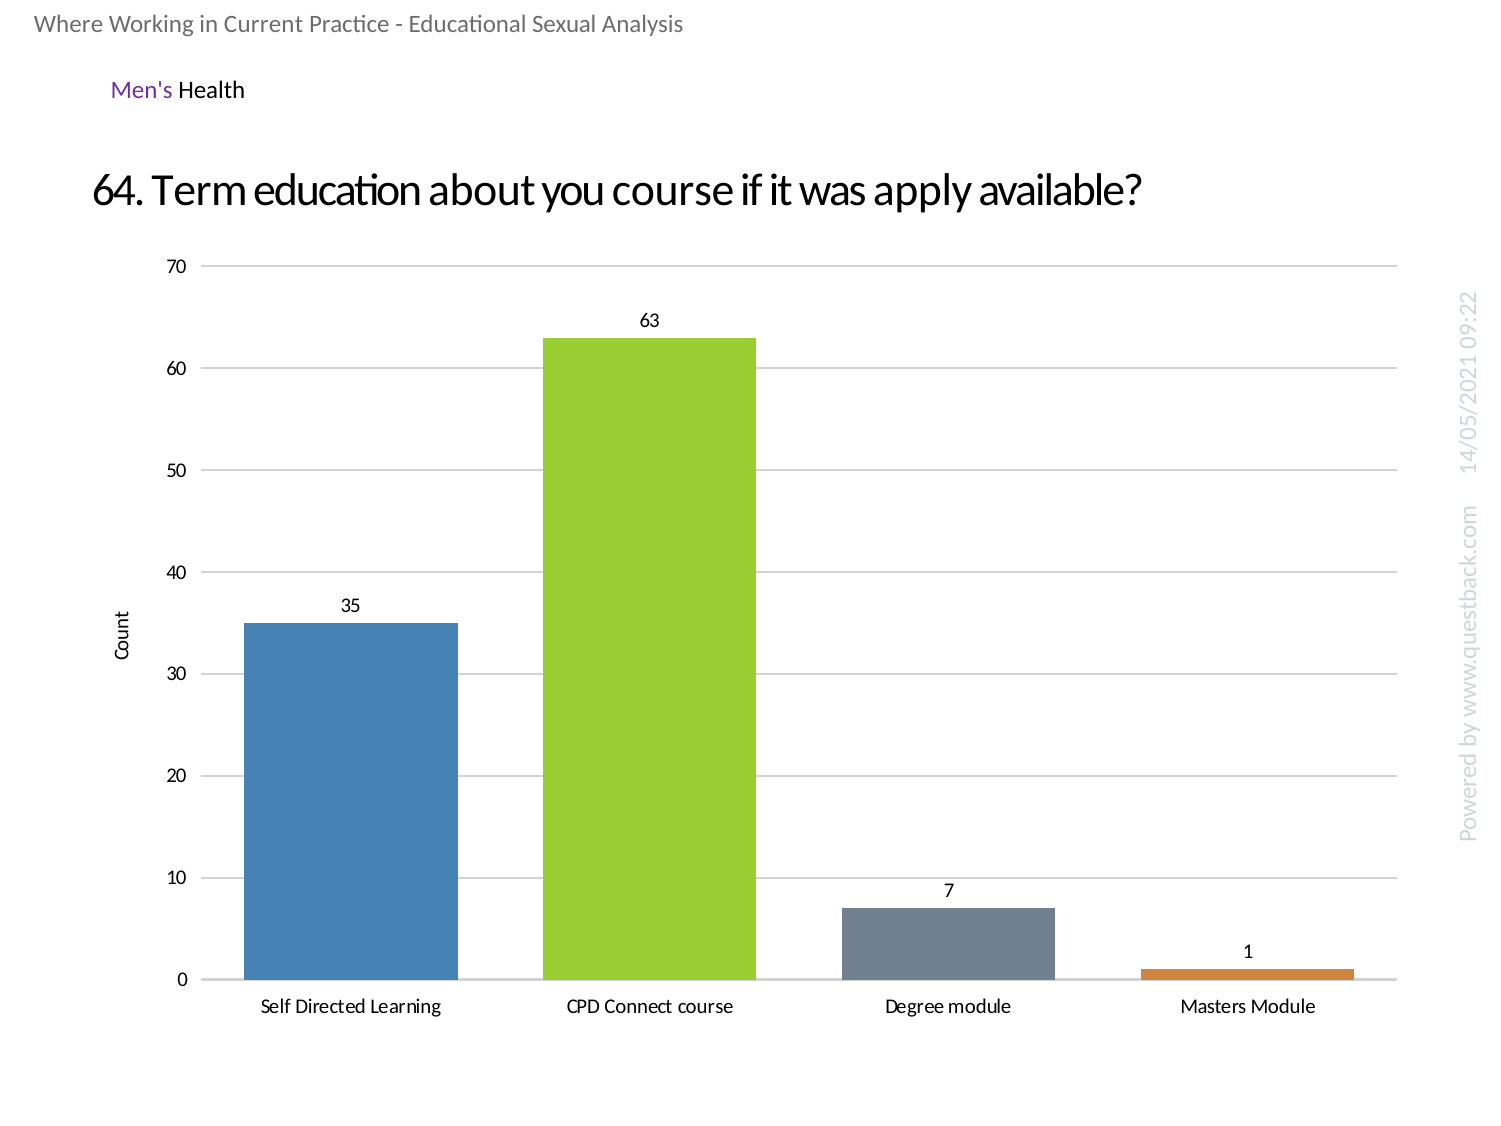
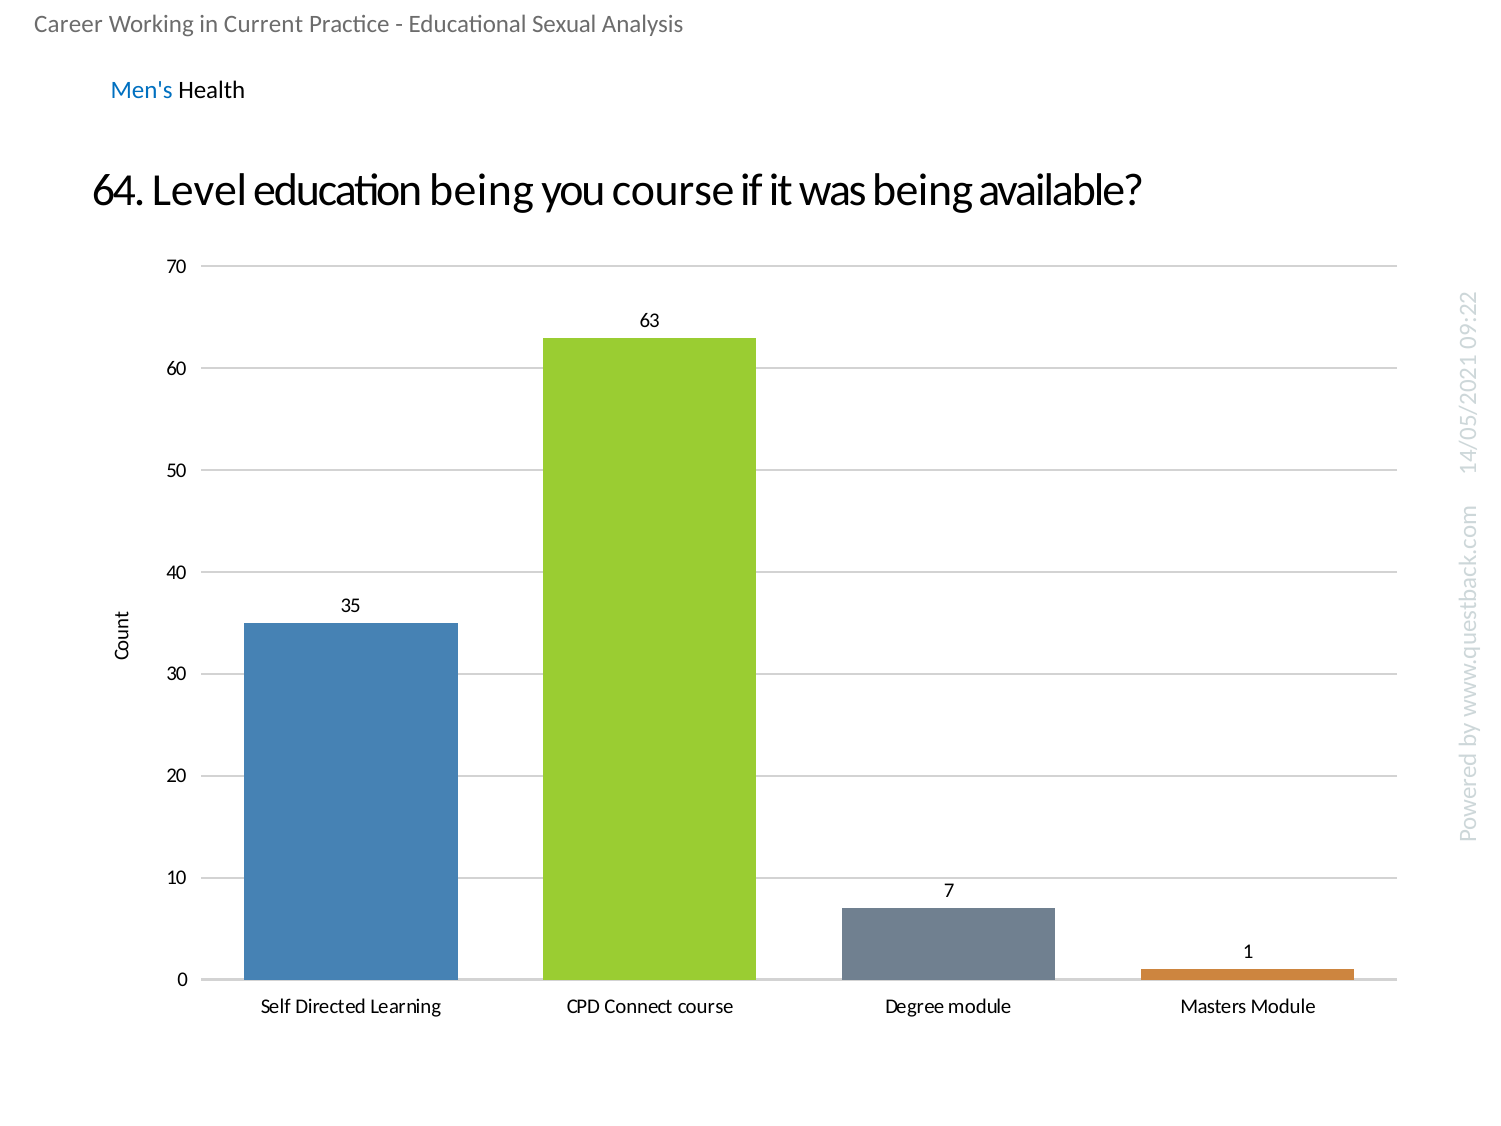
Where: Where -> Career (68, 24)
Men's colour: purple -> blue (142, 90)
Term: Term -> Level (199, 190)
education about: about -> being (481, 190)
was apply: apply -> being (923, 190)
